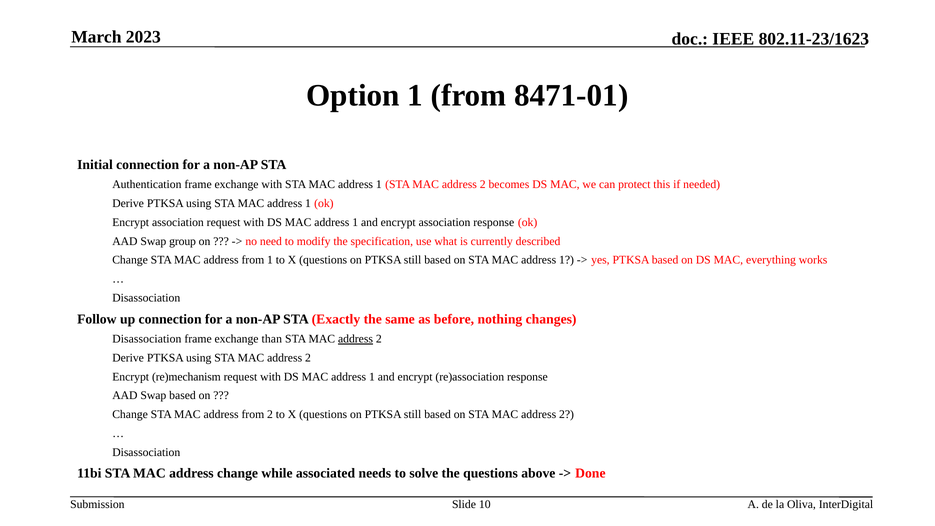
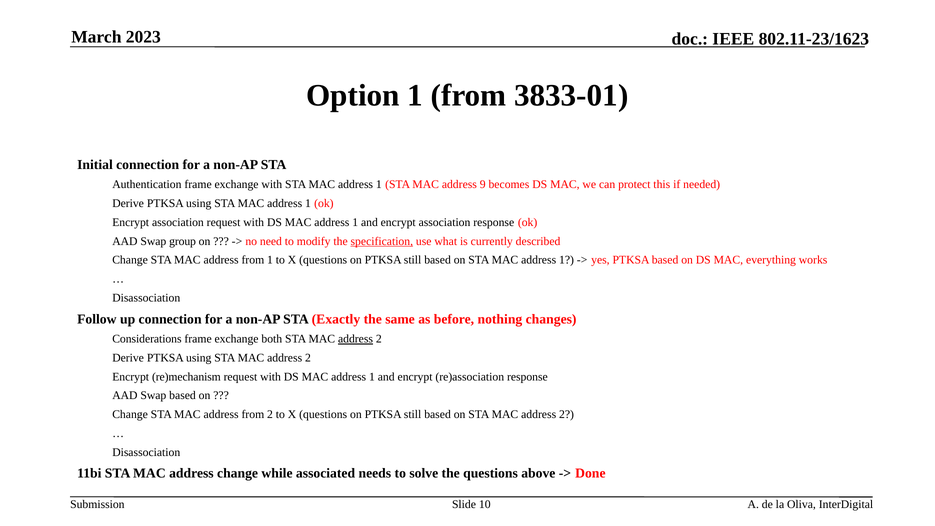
8471-01: 8471-01 -> 3833-01 (571, 96)
2: 2 -> 9 (483, 185)
specification underline: none -> present (382, 241)
Disassociation: Disassociation -> Considerations (147, 339)
than: than -> both (272, 339)
